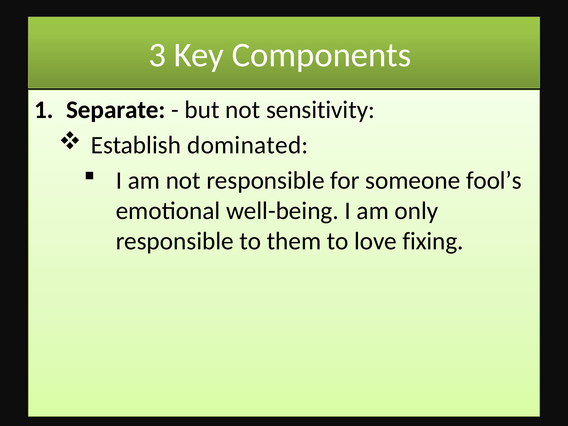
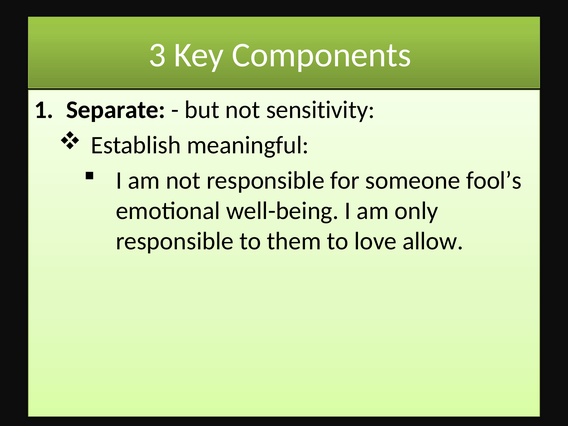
dominated: dominated -> meaningful (248, 145)
fixing: fixing -> allow (433, 241)
